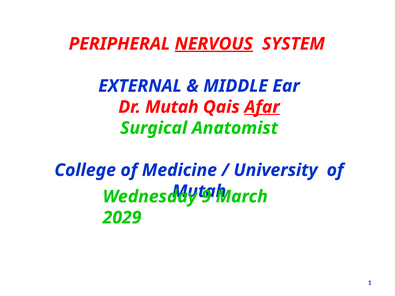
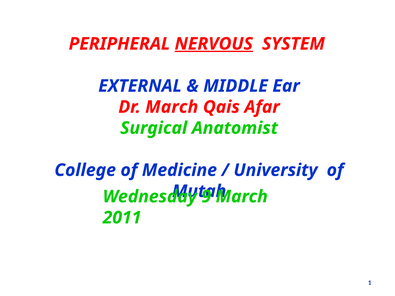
Dr Mutah: Mutah -> March (172, 107)
Afar underline: present -> none (262, 107)
2029: 2029 -> 2011 (122, 218)
